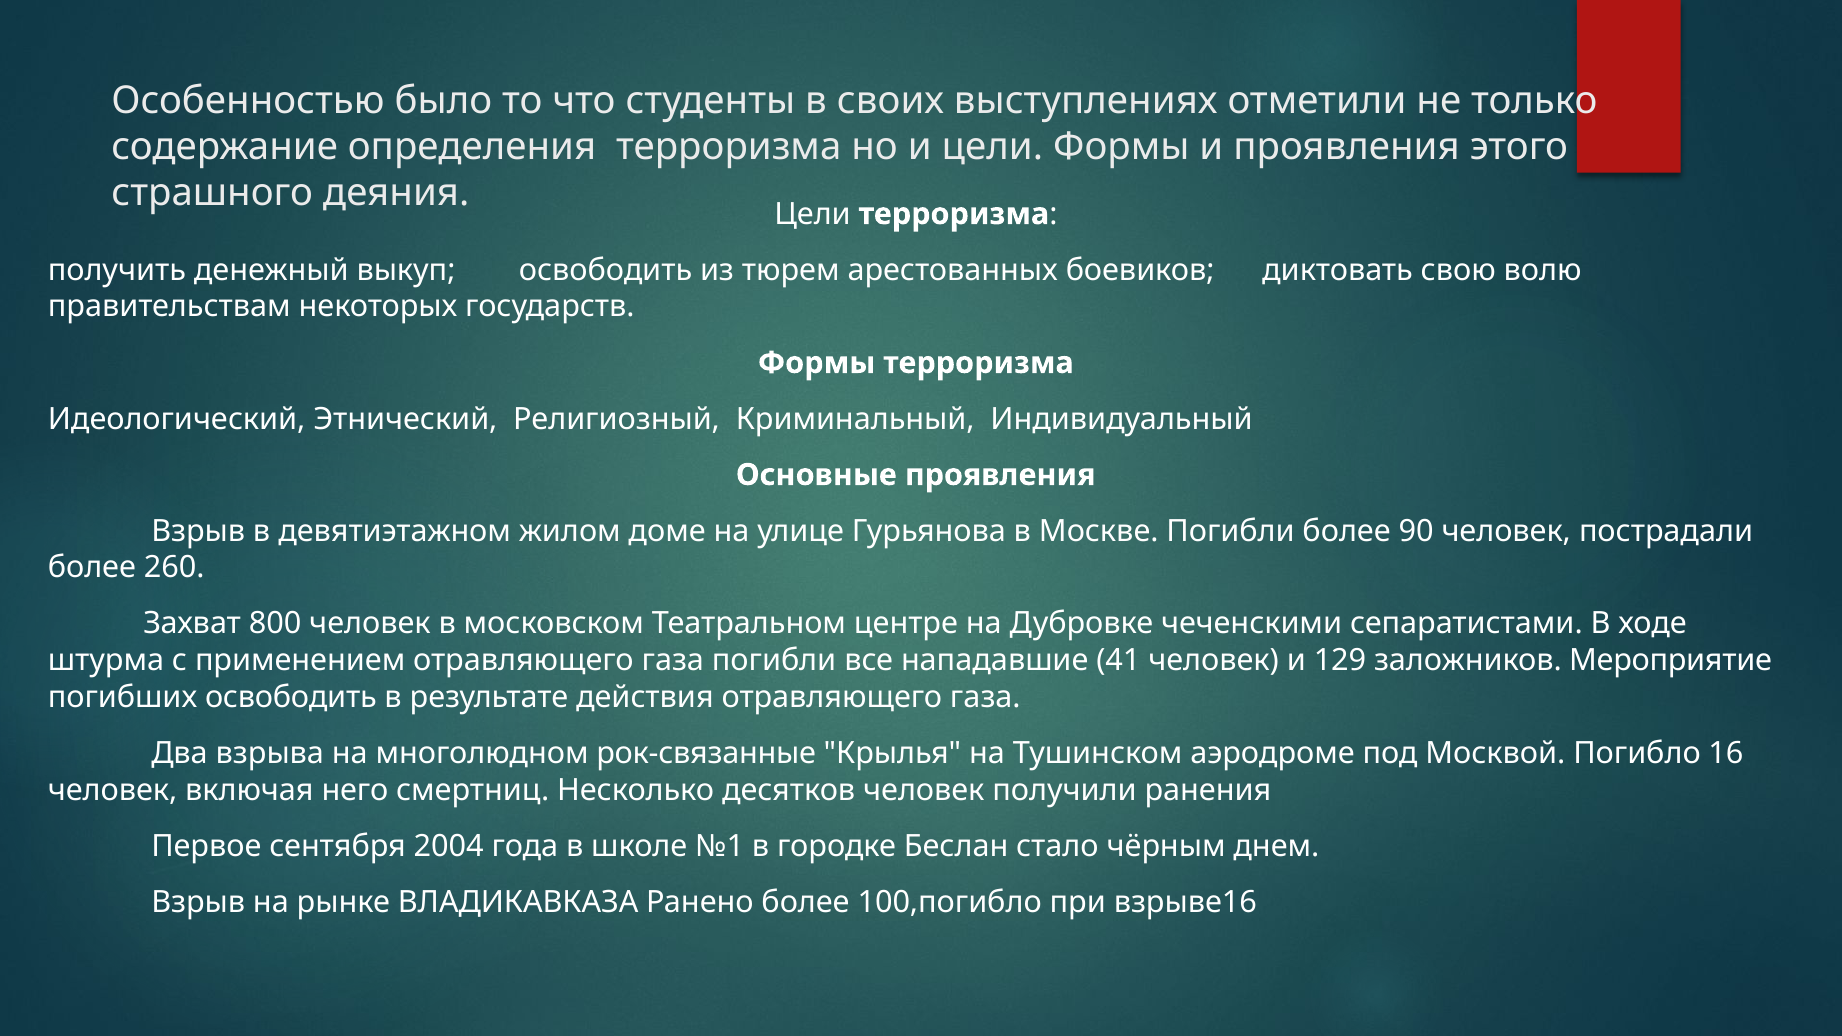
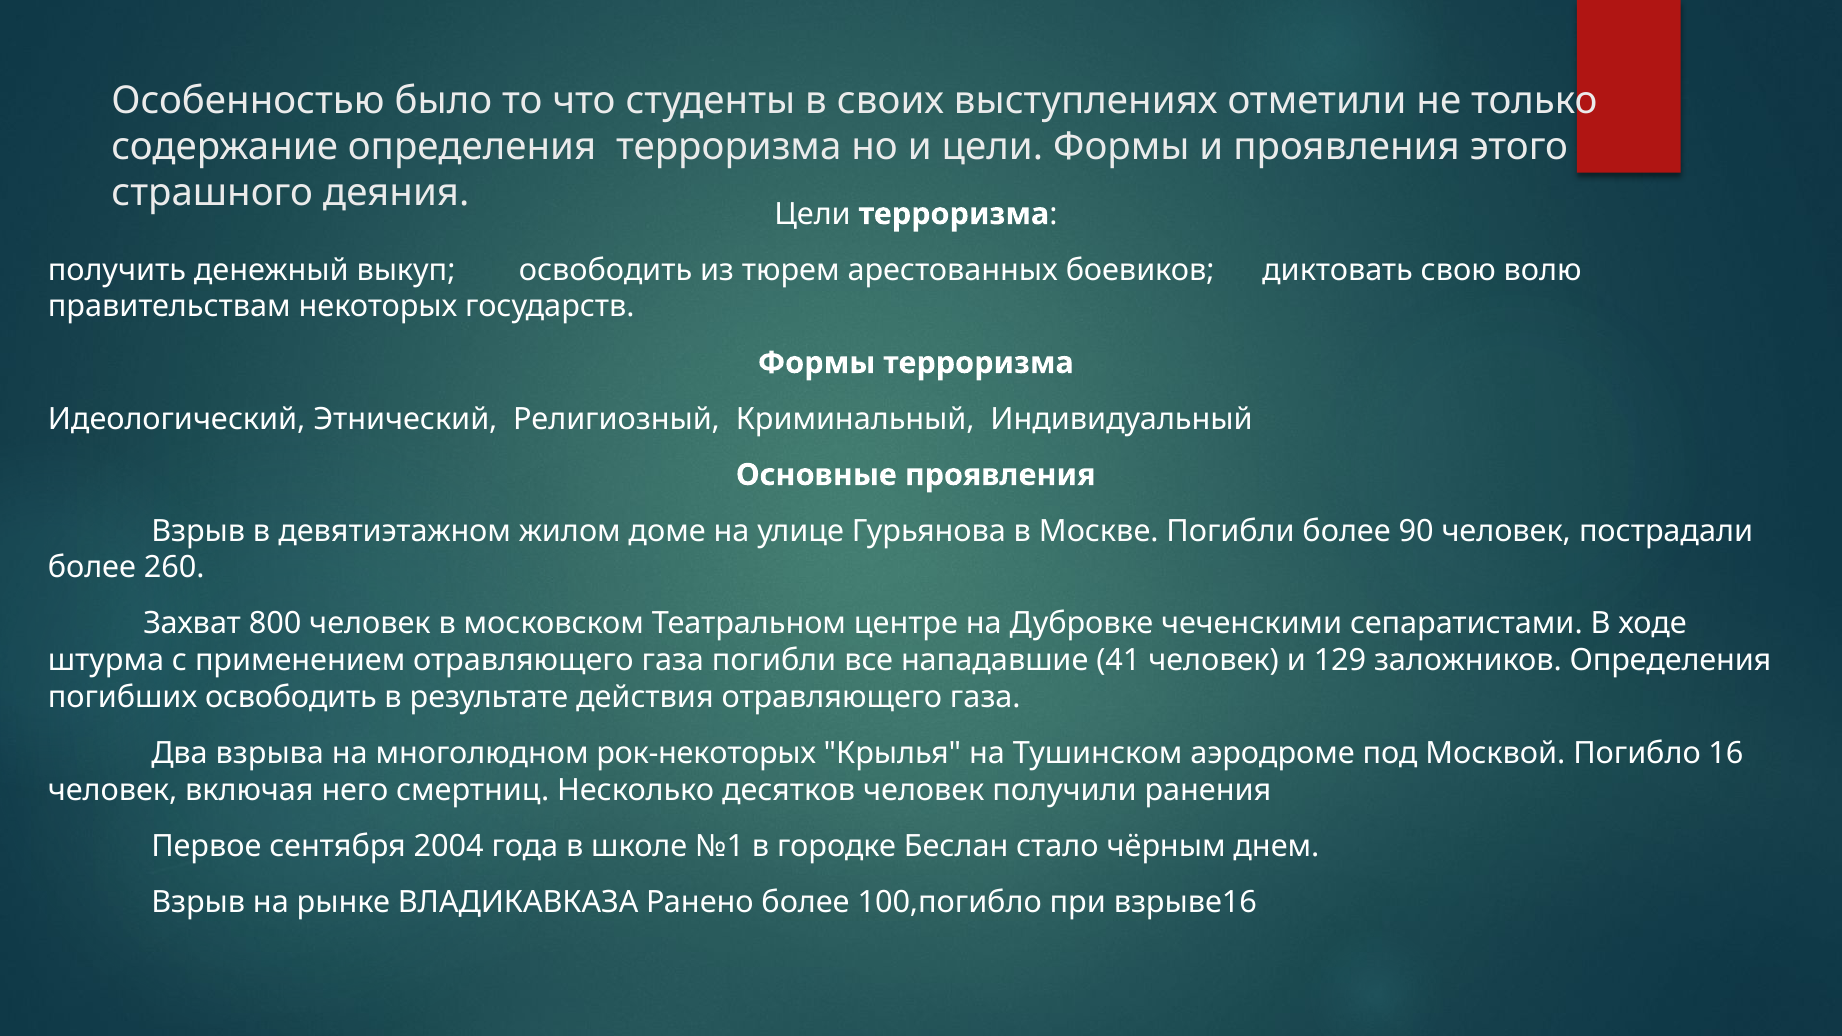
заложников Мероприятие: Мероприятие -> Определения (1671, 661)
рок-связанные: рок-связанные -> рок-некоторых (706, 754)
